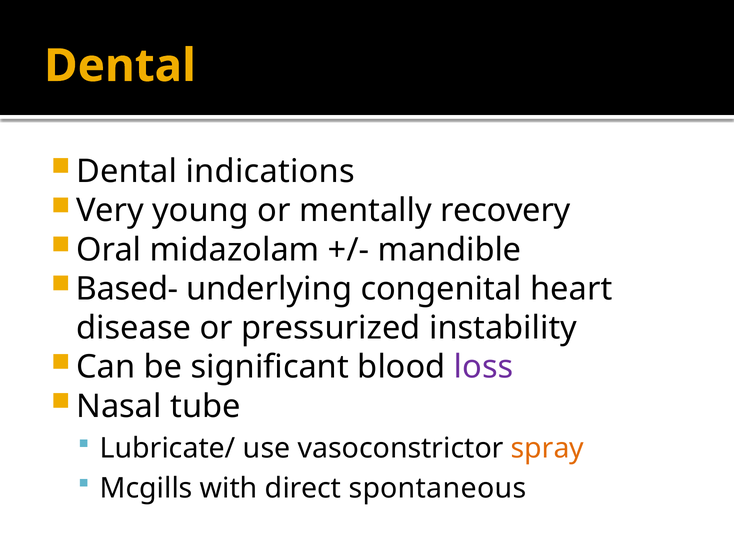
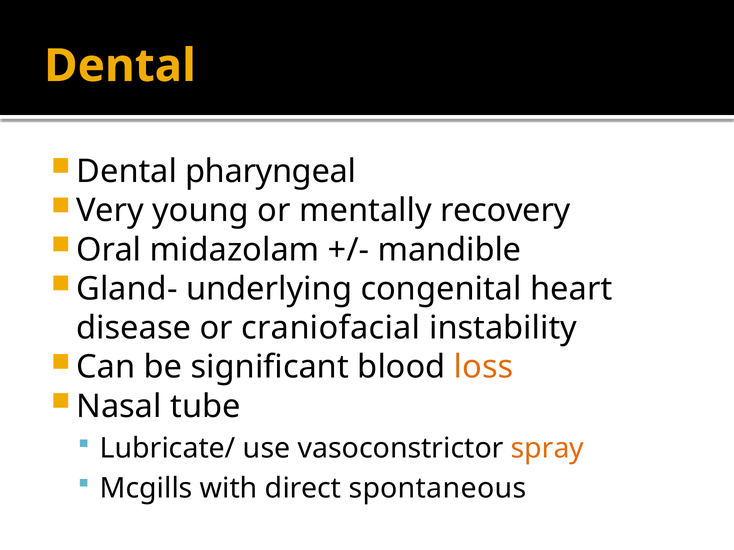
indications: indications -> pharyngeal (271, 172)
Based-: Based- -> Gland- (127, 289)
pressurized: pressurized -> craniofacial (331, 328)
loss colour: purple -> orange (484, 367)
